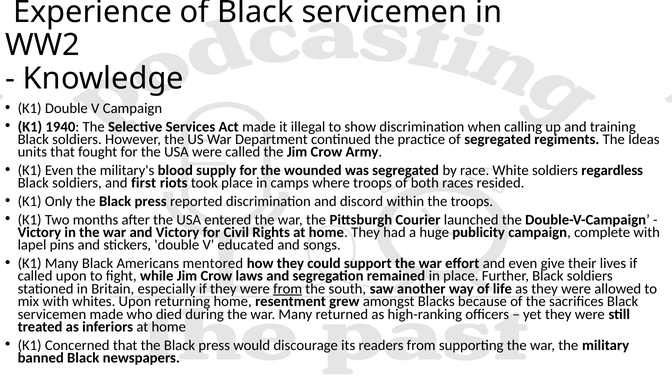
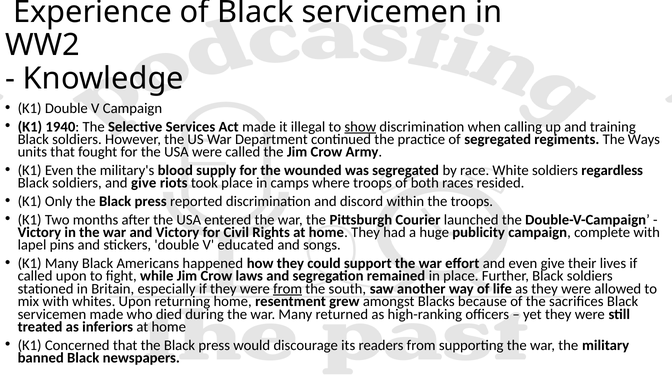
show underline: none -> present (360, 127)
Ideas: Ideas -> Ways (644, 139)
and first: first -> give (144, 183)
mentored: mentored -> happened (213, 263)
